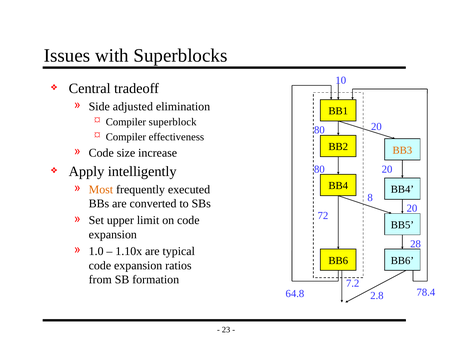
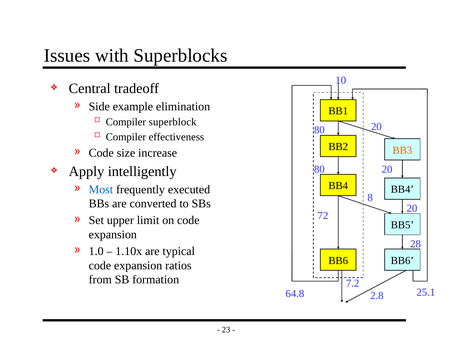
adjusted: adjusted -> example (133, 106)
Most colour: orange -> blue (101, 190)
78.4: 78.4 -> 25.1 (426, 292)
